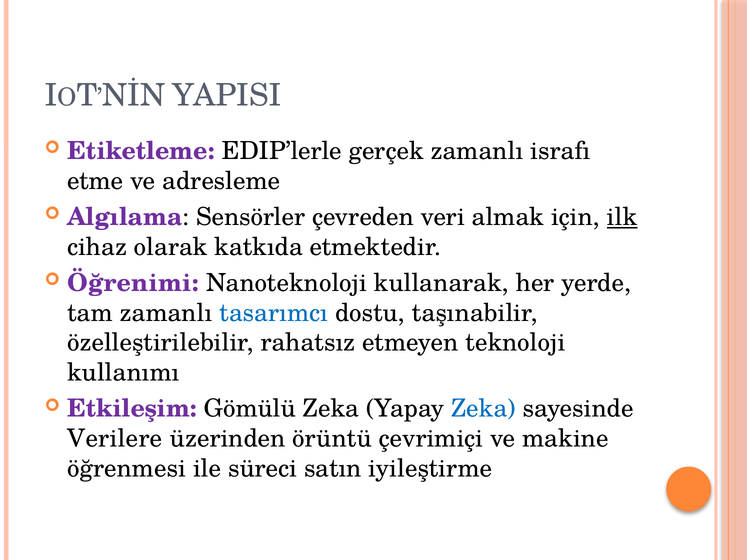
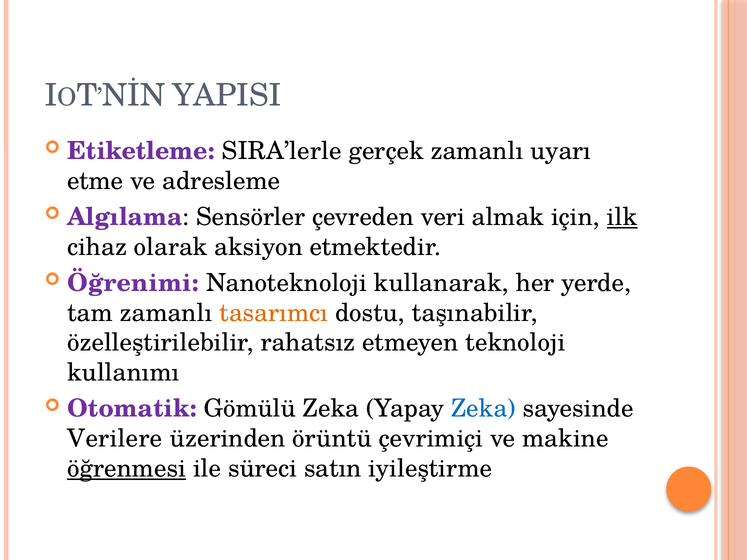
EDIP’lerle: EDIP’lerle -> SIRA’lerle (282, 151)
israfı: israfı -> uyarı (561, 151)
katkıda: katkıda -> aksiyon (259, 247)
tasarımcı colour: blue -> orange (274, 313)
Etkileşim: Etkileşim -> Otomatik (132, 409)
öğrenmesi underline: none -> present (127, 469)
